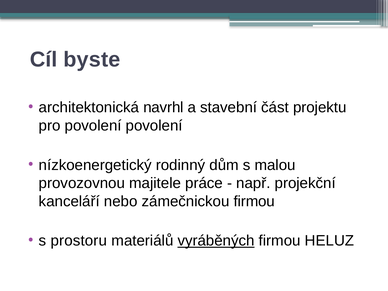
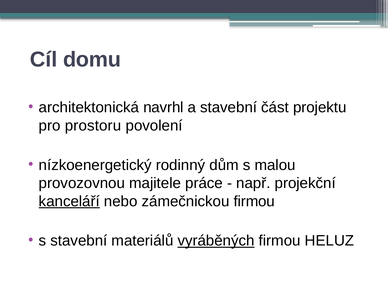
byste: byste -> domu (92, 60)
pro povolení: povolení -> prostoru (93, 126)
kanceláří underline: none -> present (69, 201)
s prostoru: prostoru -> stavební (79, 241)
